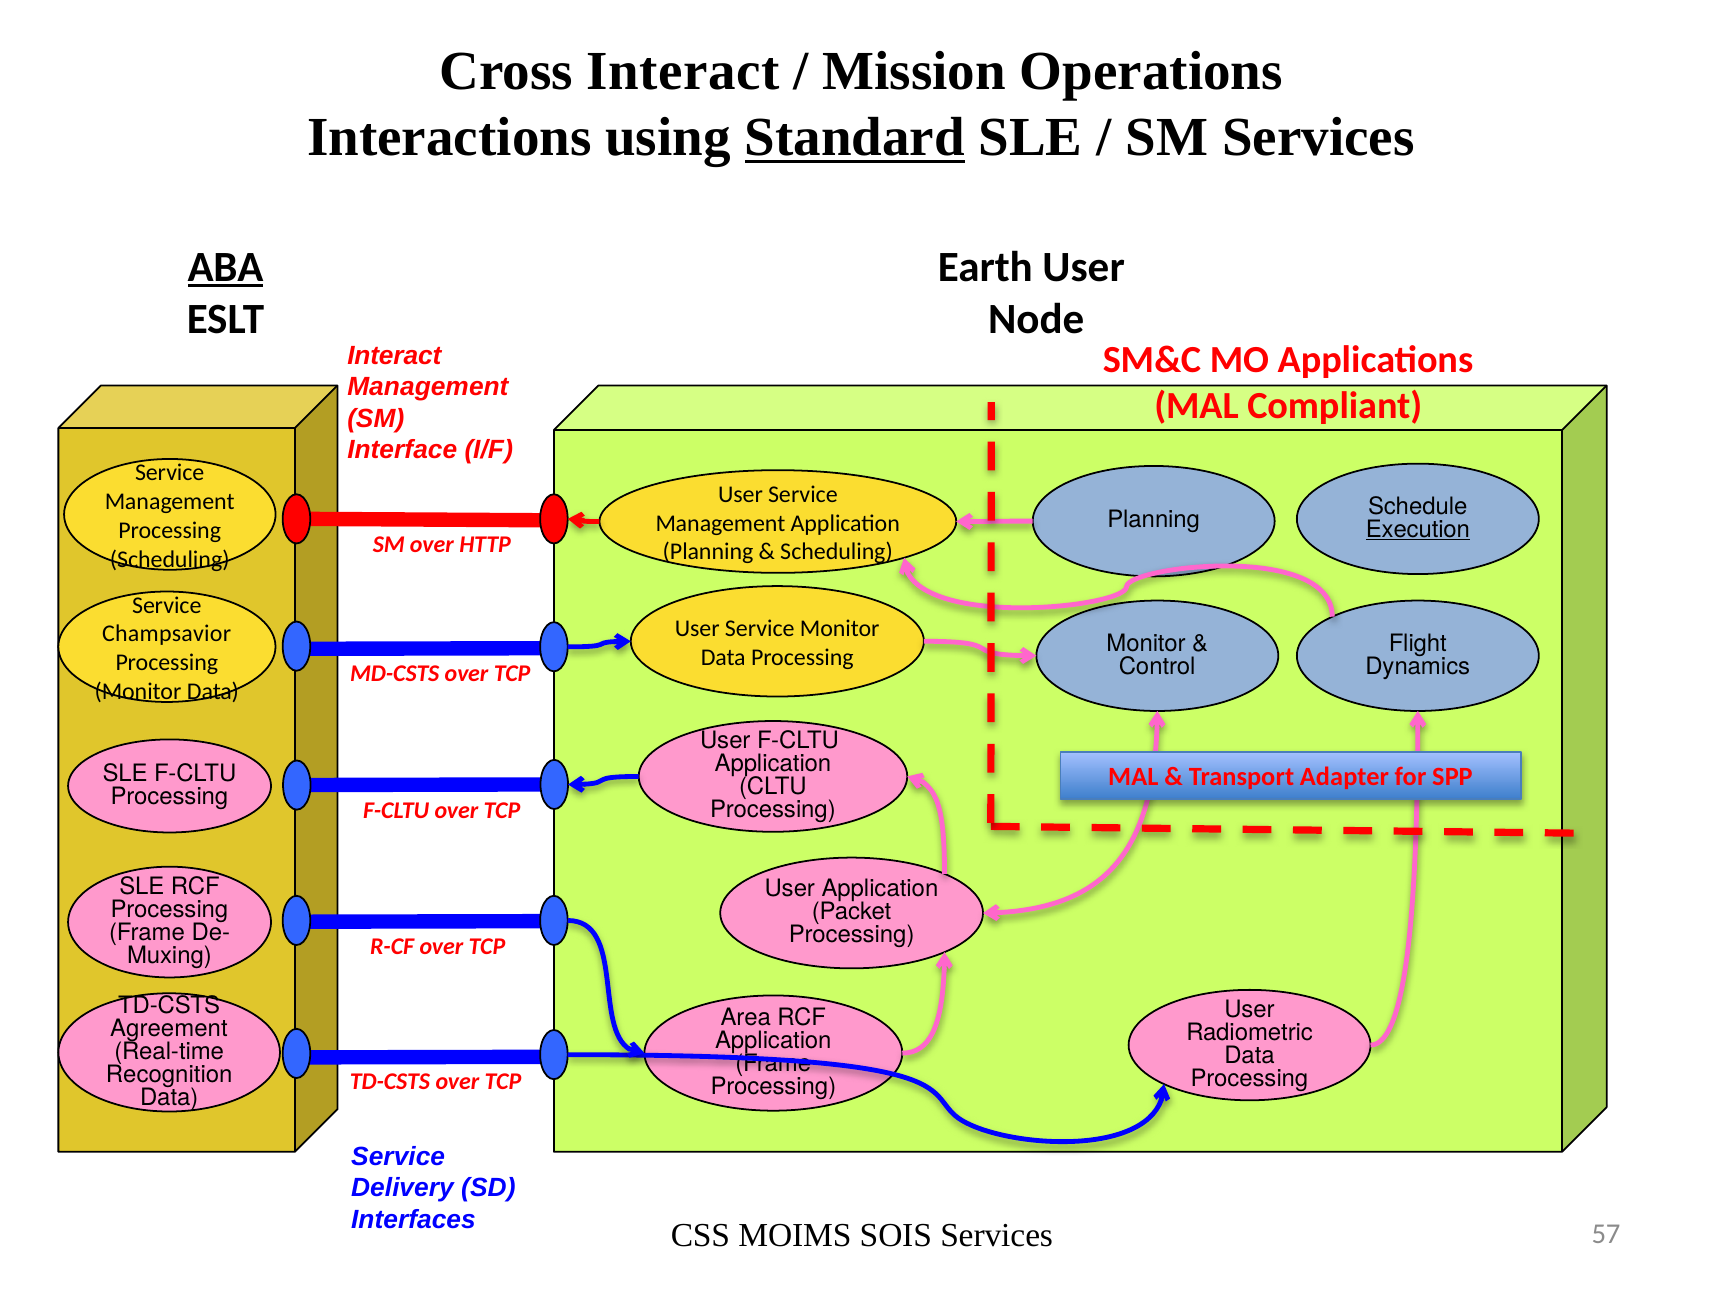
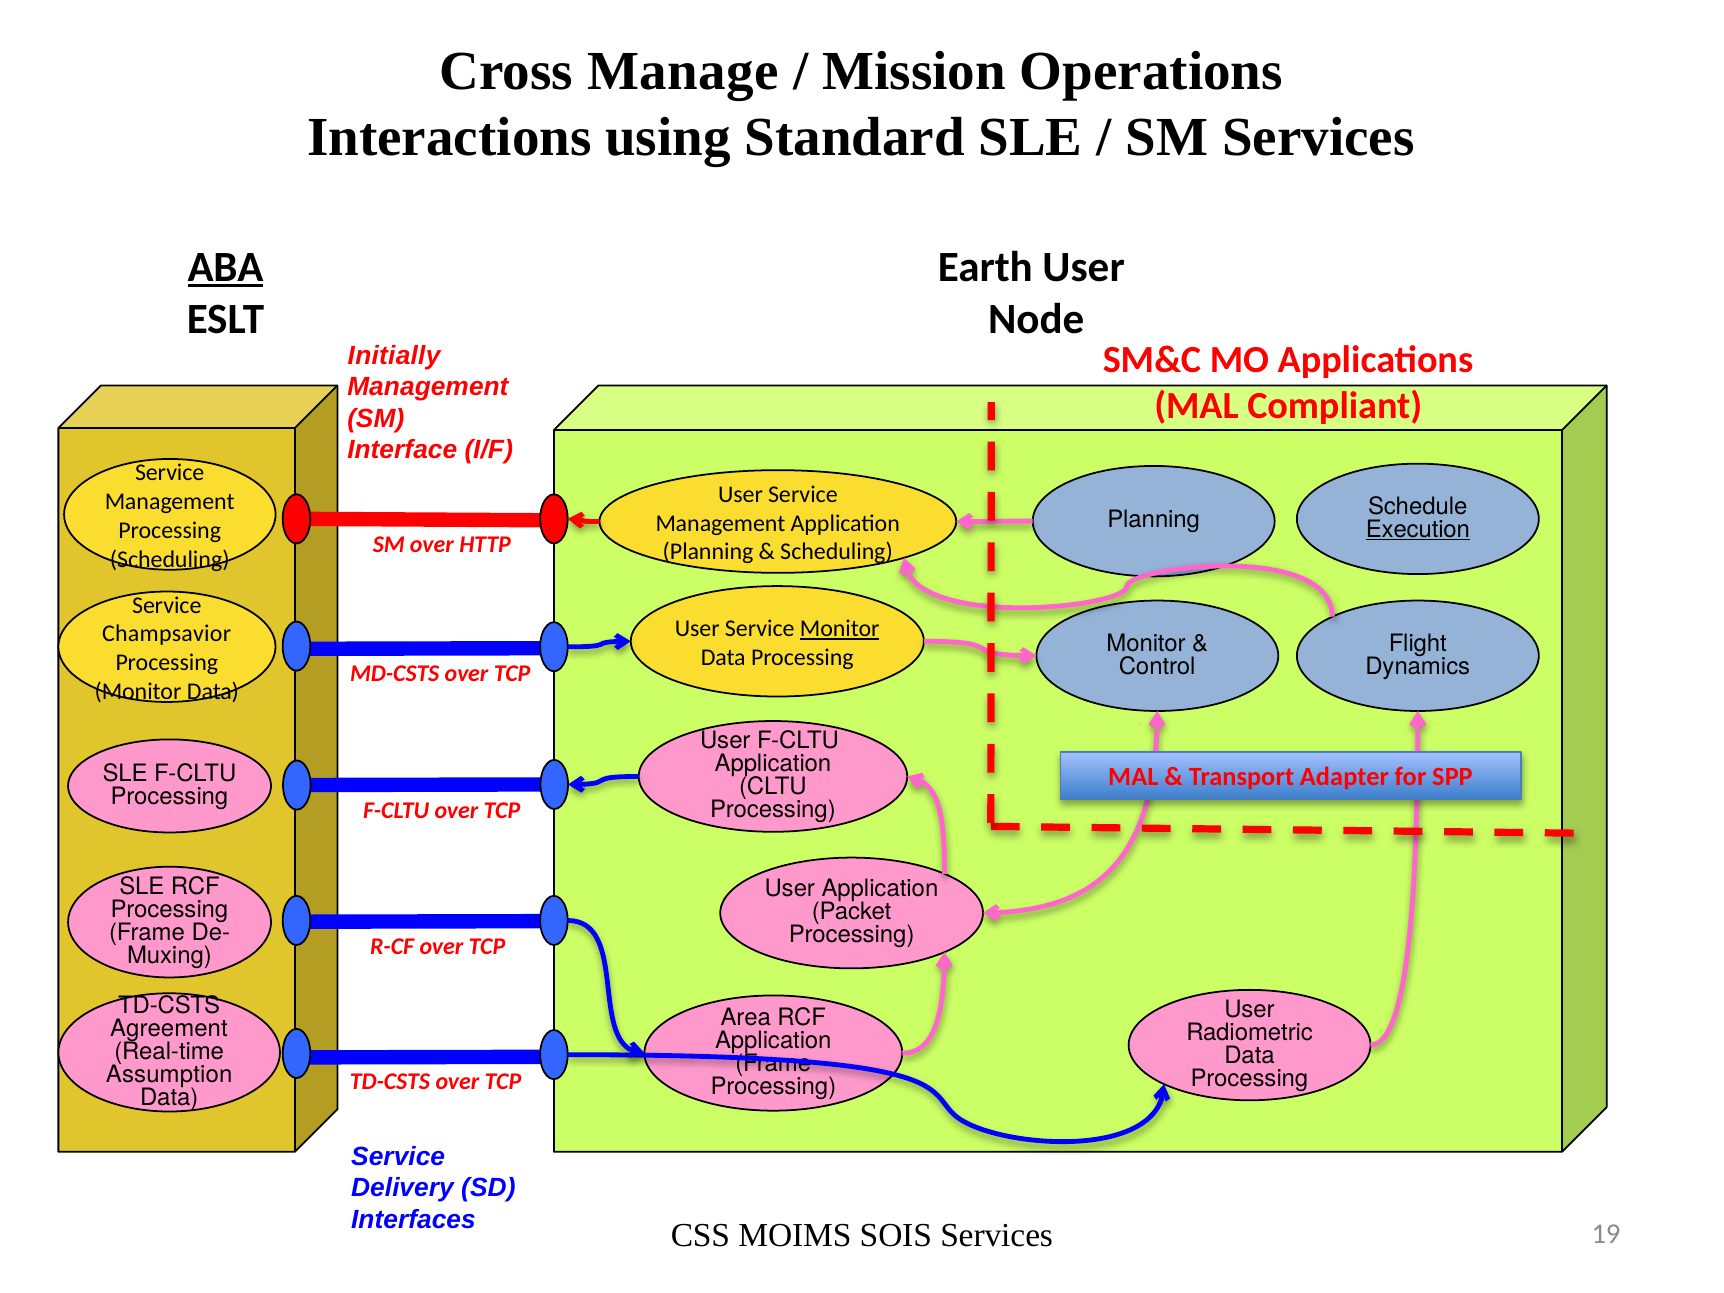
Cross Interact: Interact -> Manage (683, 72)
Standard underline: present -> none (855, 138)
Interact: Interact -> Initially (394, 355)
Monitor underline: none -> present (840, 629)
Recognition: Recognition -> Assumption (169, 1074)
57: 57 -> 19 (1606, 1235)
